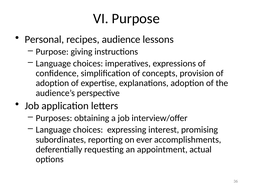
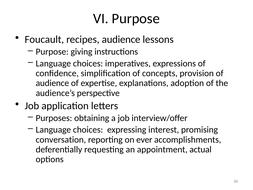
Personal: Personal -> Foucault (44, 39)
adoption: adoption -> audience (52, 83)
subordinates: subordinates -> conversation (61, 139)
